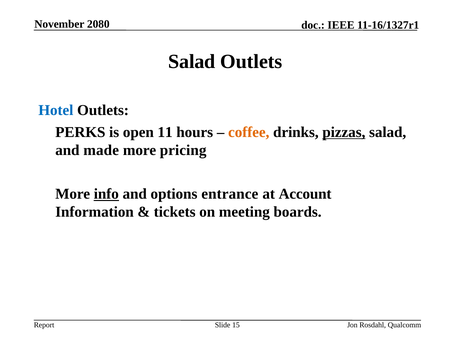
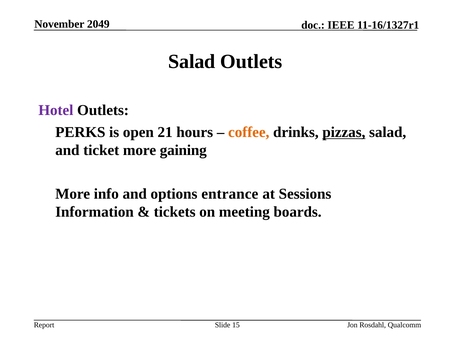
2080: 2080 -> 2049 (98, 24)
Hotel colour: blue -> purple (56, 110)
11: 11 -> 21 (165, 132)
made: made -> ticket (101, 150)
pricing: pricing -> gaining (183, 150)
info underline: present -> none (106, 194)
Account: Account -> Sessions (305, 194)
